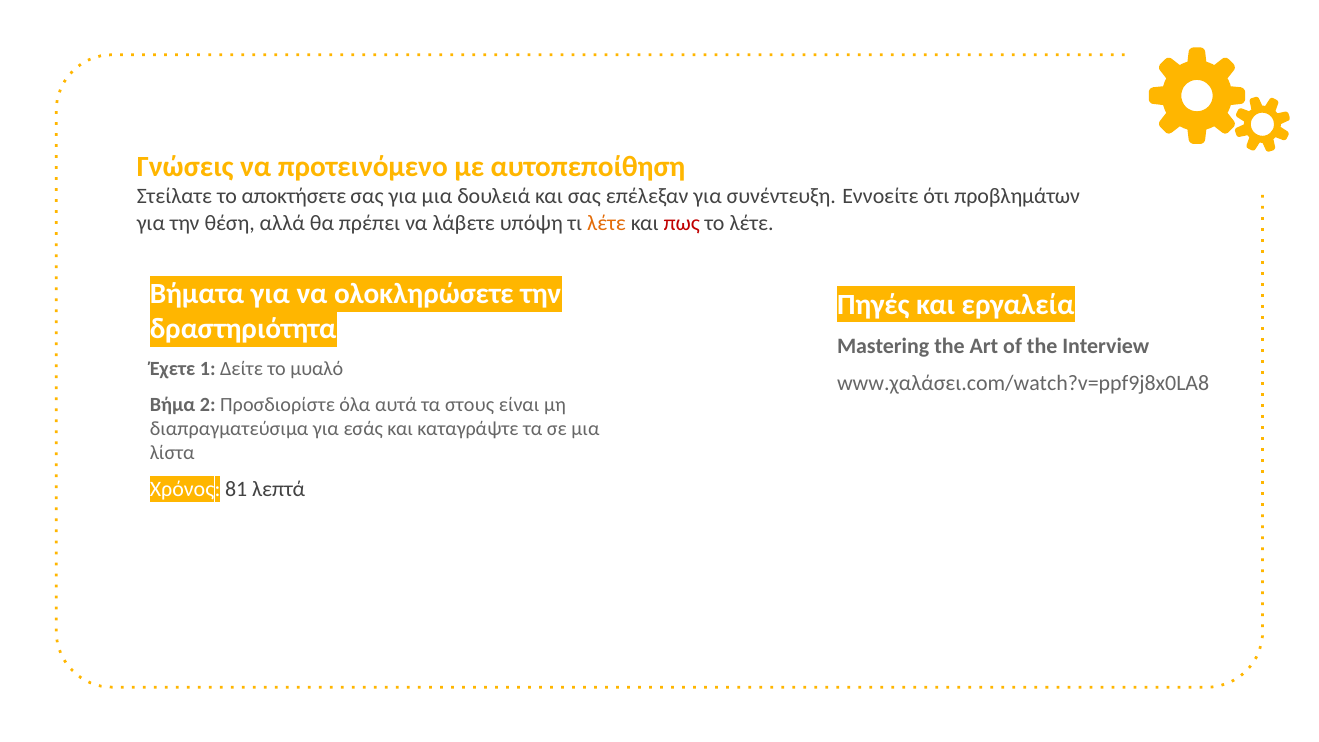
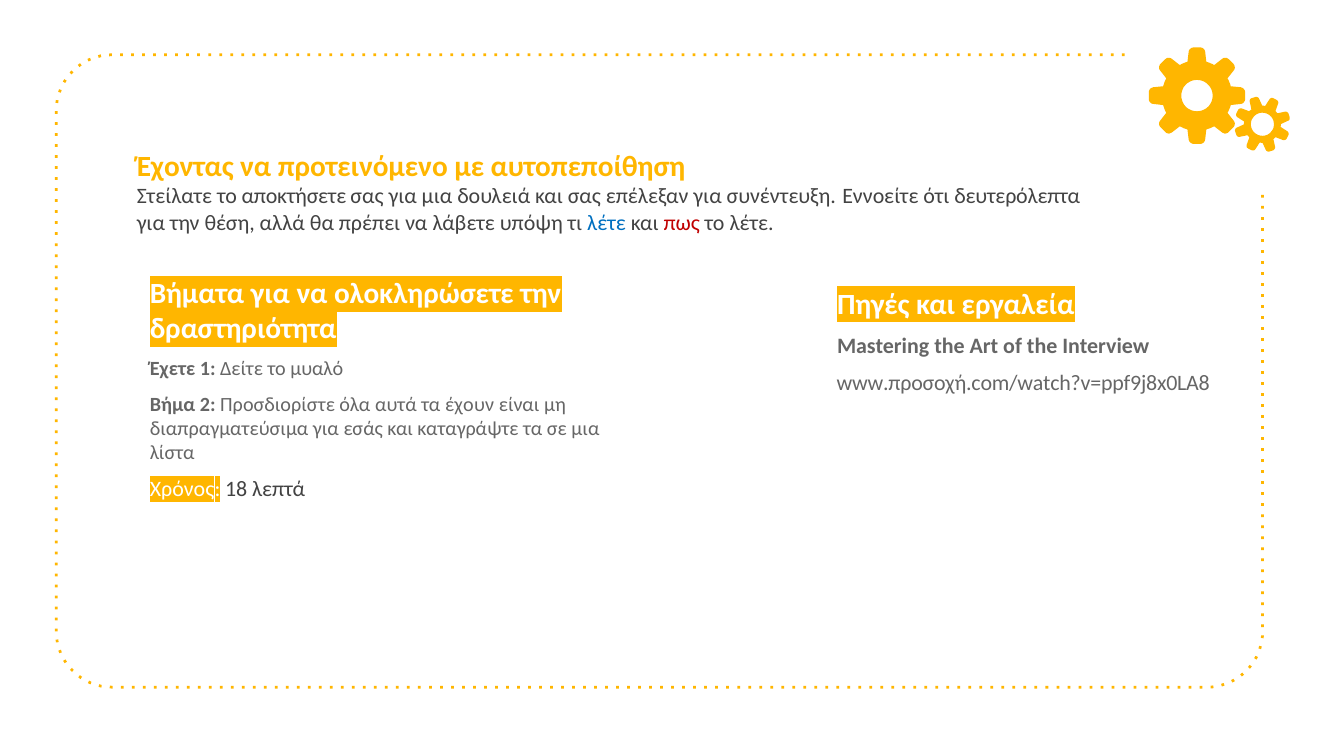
Γνώσεις: Γνώσεις -> Έχοντας (185, 166)
προβλημάτων: προβλημάτων -> δευτερόλεπτα (1017, 197)
λέτε colour: orange -> blue (607, 223)
www.χαλάσει.com/watch?v=ppf9j8x0LA8: www.χαλάσει.com/watch?v=ppf9j8x0LA8 -> www.προσοχή.com/watch?v=ppf9j8x0LA8 (1023, 383)
στους: στους -> έχουν (470, 404)
81: 81 -> 18 (236, 489)
